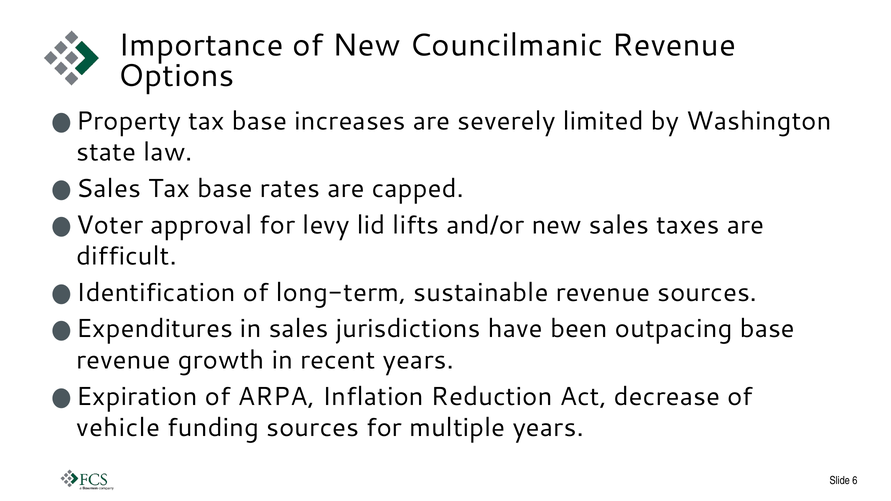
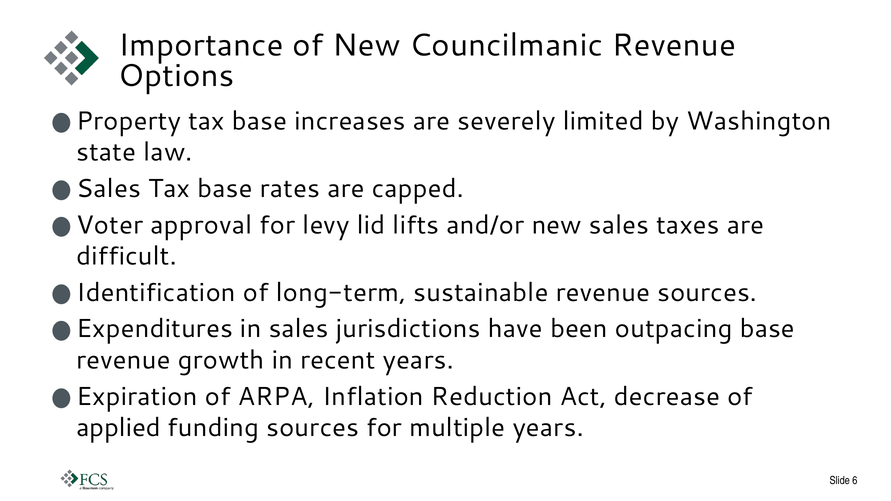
vehicle: vehicle -> applied (118, 428)
